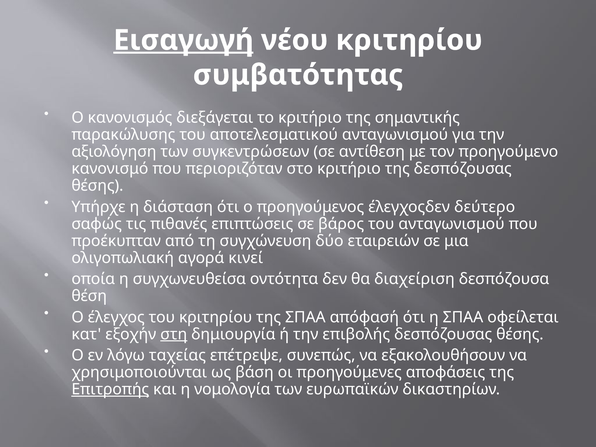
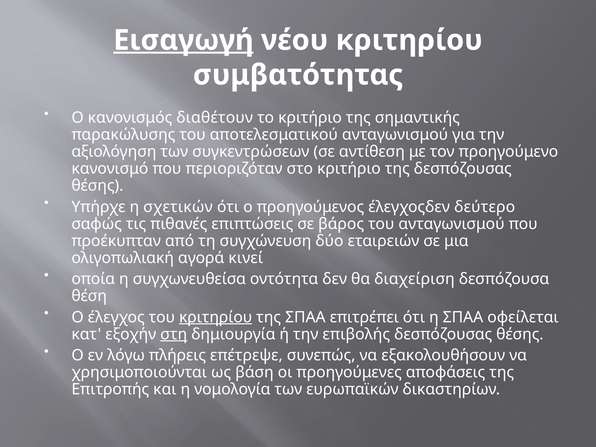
διεξάγεται: διεξάγεται -> διαθέτουν (215, 118)
διάσταση: διάσταση -> σχετικών (178, 207)
κριτηρίου underline: none -> present (216, 317)
απόφασή: απόφασή -> επιτρέπει (364, 317)
ταχείας: ταχείας -> πλήρεις (177, 355)
Επιτροπής underline: present -> none (110, 389)
